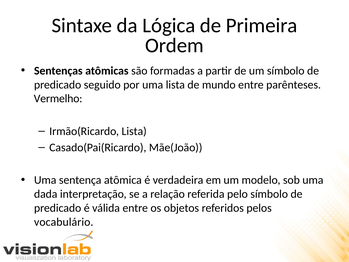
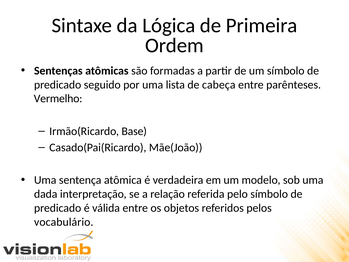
mundo: mundo -> cabeça (219, 85)
Irmão(Ricardo Lista: Lista -> Base (134, 131)
